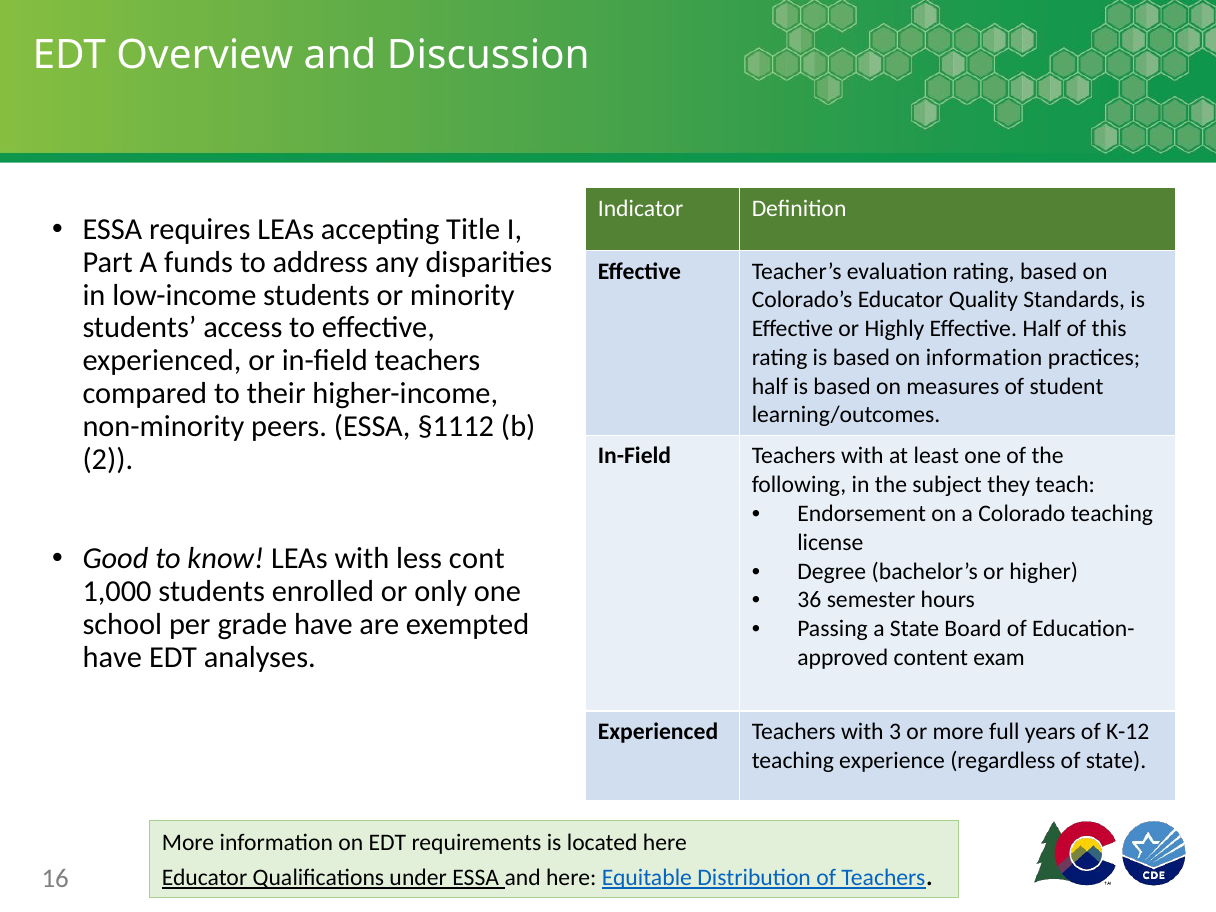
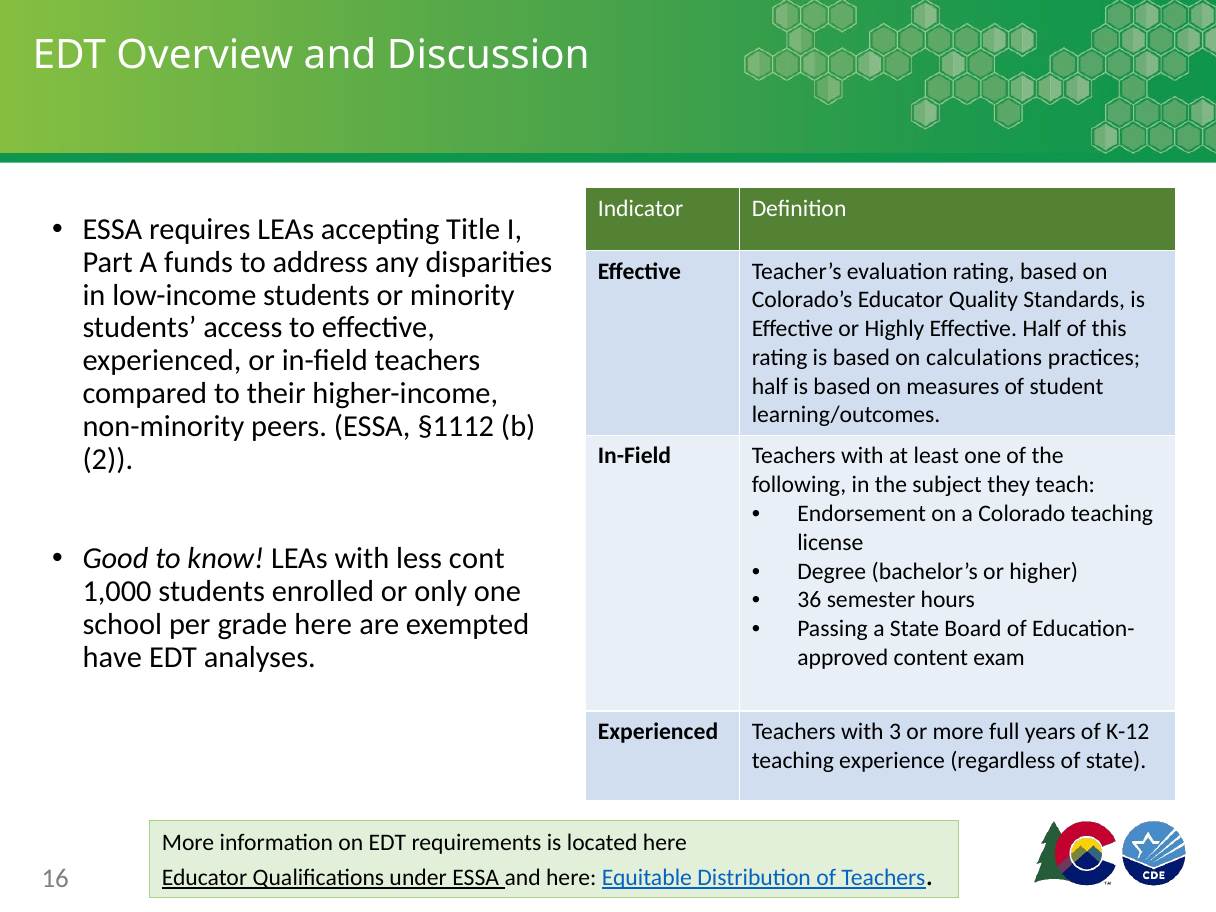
on information: information -> calculations (984, 358)
grade have: have -> here (323, 624)
